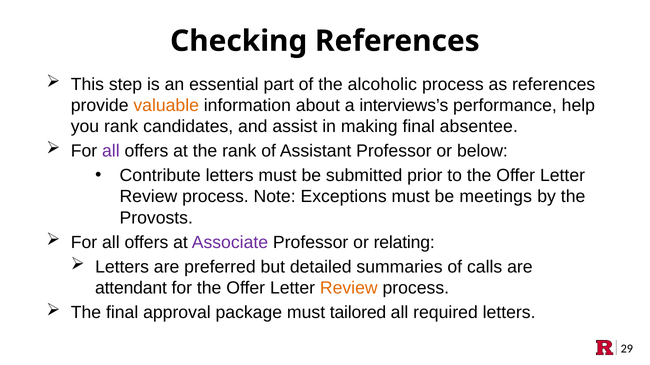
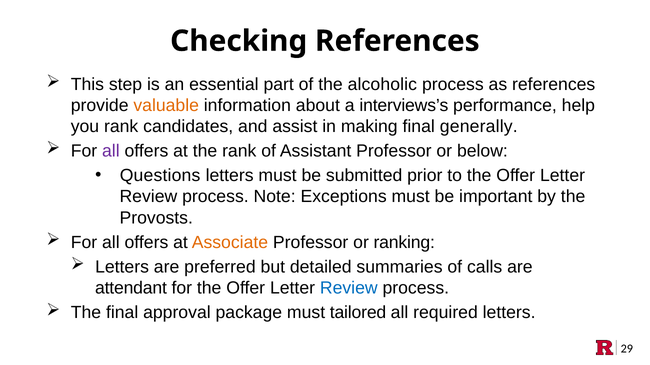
absentee: absentee -> generally (479, 127)
Contribute: Contribute -> Questions (160, 176)
meetings: meetings -> important (496, 197)
Associate colour: purple -> orange (230, 243)
relating: relating -> ranking (404, 243)
Review colour: orange -> blue (349, 288)
